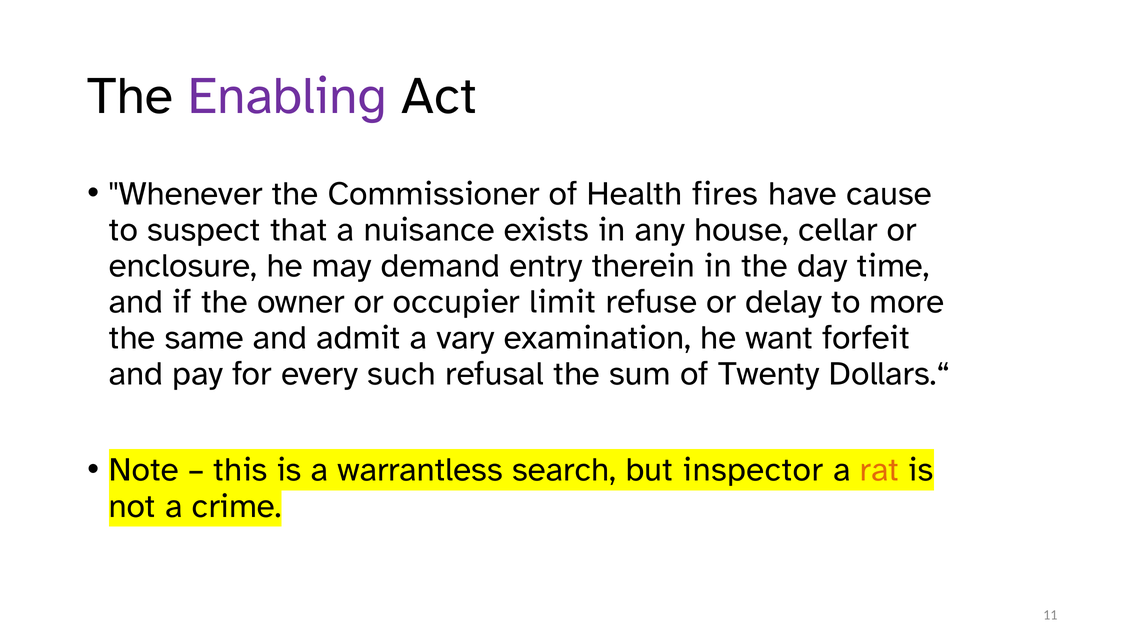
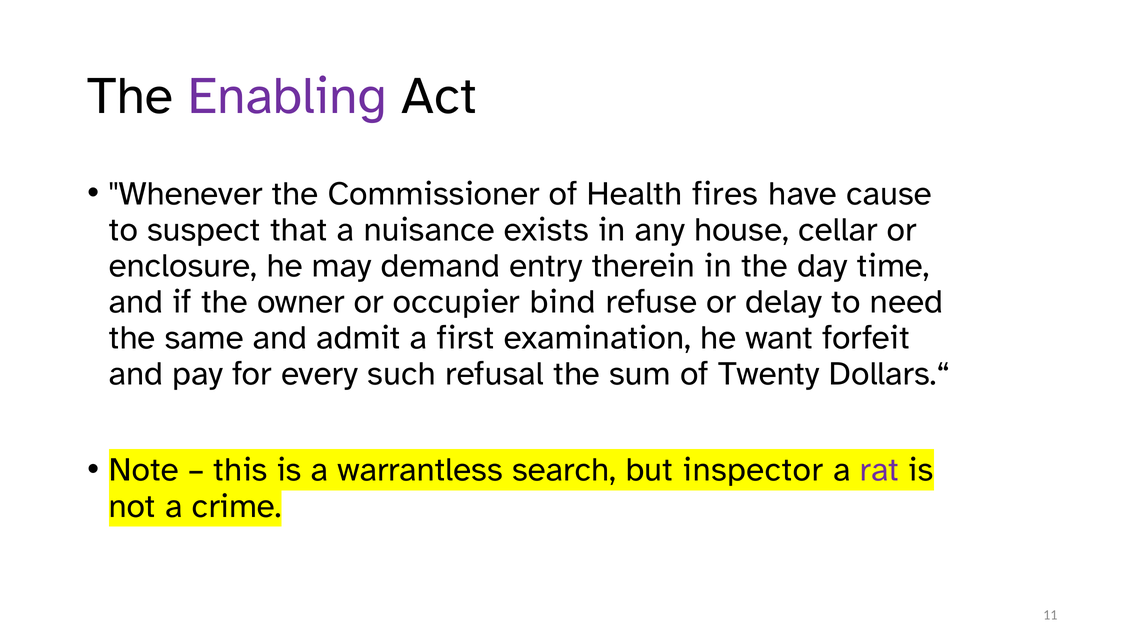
limit: limit -> bind (563, 302)
more: more -> need (907, 302)
vary: vary -> first (466, 338)
rat colour: orange -> purple (880, 470)
